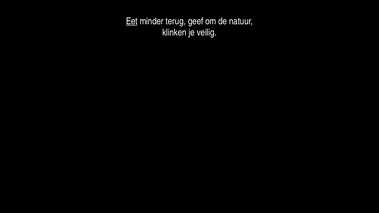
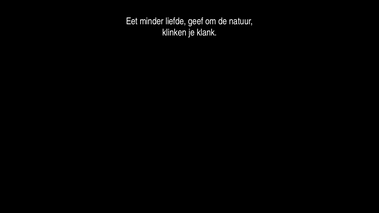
Eet underline: present -> none (132, 21)
terug: terug -> liefde (176, 21)
veilig: veilig -> klank (207, 33)
